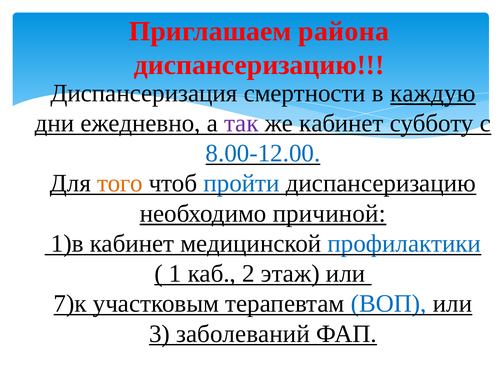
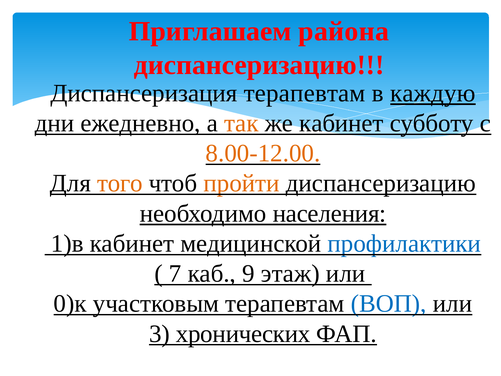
Диспансеризация смертности: смертности -> терапевтам (305, 93)
так colour: purple -> orange (241, 123)
8.00-12.00 colour: blue -> orange (263, 153)
пройти colour: blue -> orange (242, 183)
причиной: причиной -> населения (329, 213)
1: 1 -> 7 (175, 273)
2: 2 -> 9 (248, 273)
7)к: 7)к -> 0)к (70, 303)
заболеваний: заболеваний -> хронических (243, 334)
